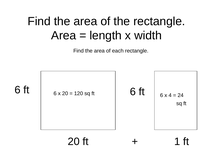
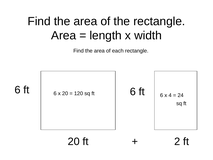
1: 1 -> 2 (177, 141)
